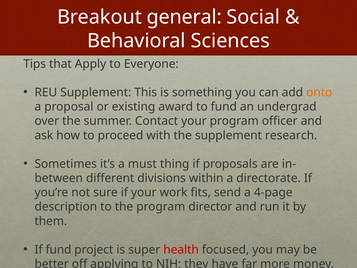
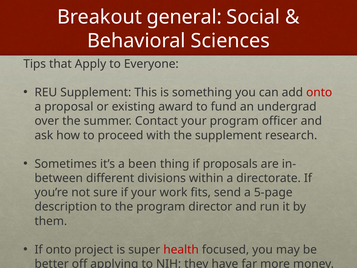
onto colour: orange -> red (319, 92)
must: must -> been (142, 164)
4-page: 4-page -> 5-page (273, 192)
If fund: fund -> onto (59, 249)
